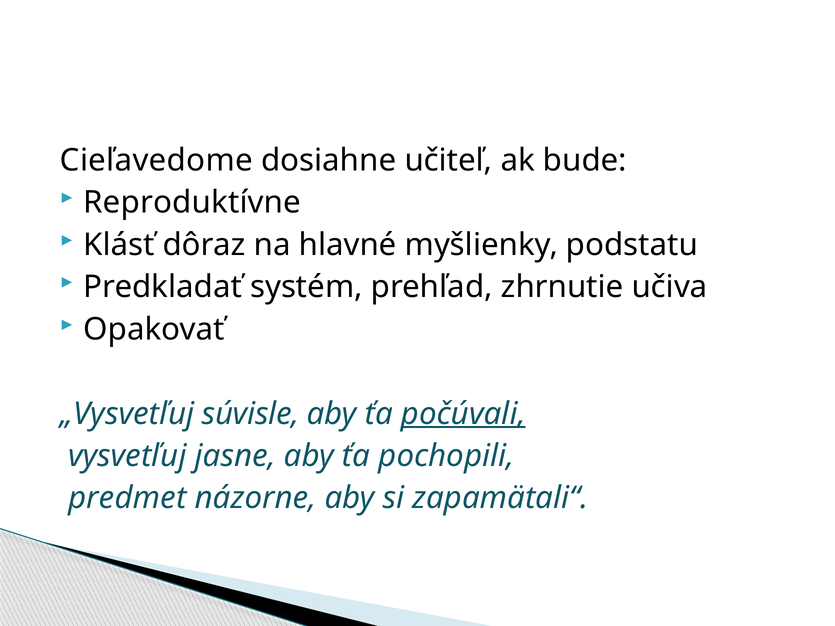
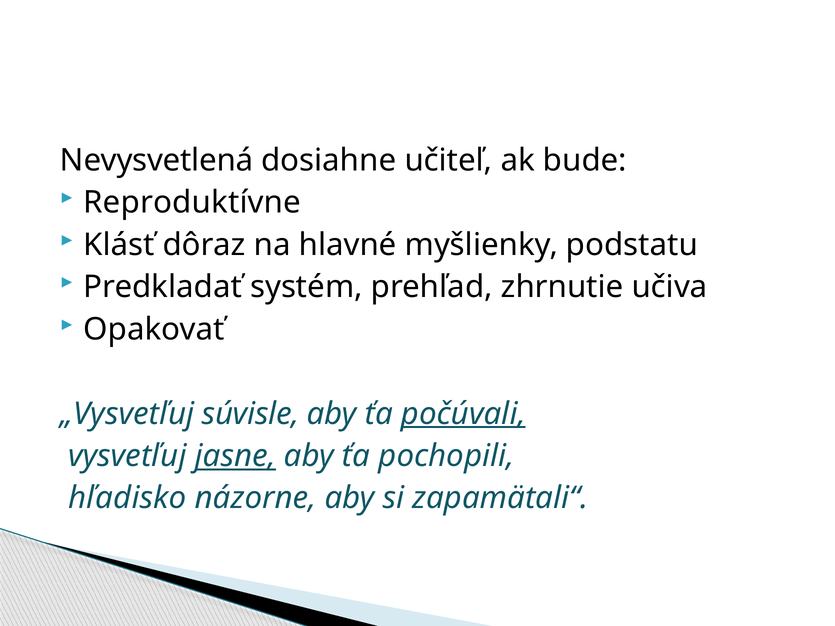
Cieľavedome: Cieľavedome -> Nevysvetlená (157, 160)
jasne underline: none -> present (235, 456)
predmet: predmet -> hľadisko (127, 498)
